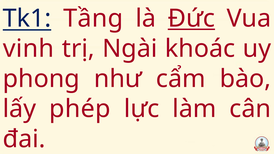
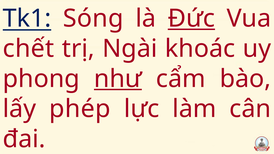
Tầng: Tầng -> Sóng (93, 19)
vinh: vinh -> chết (28, 49)
như underline: none -> present (118, 79)
